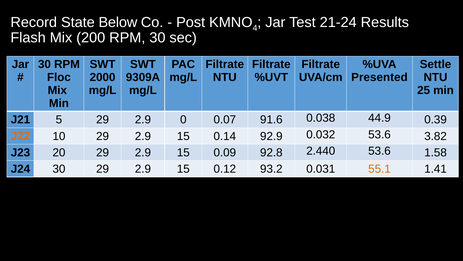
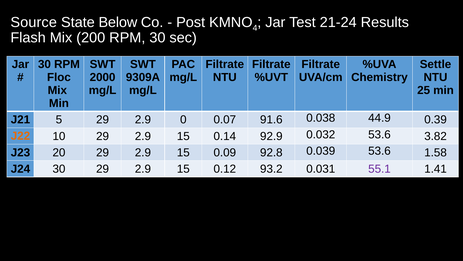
Record: Record -> Source (34, 22)
Presented: Presented -> Chemistry (379, 77)
2.440: 2.440 -> 0.039 (321, 151)
55.1 colour: orange -> purple (379, 169)
